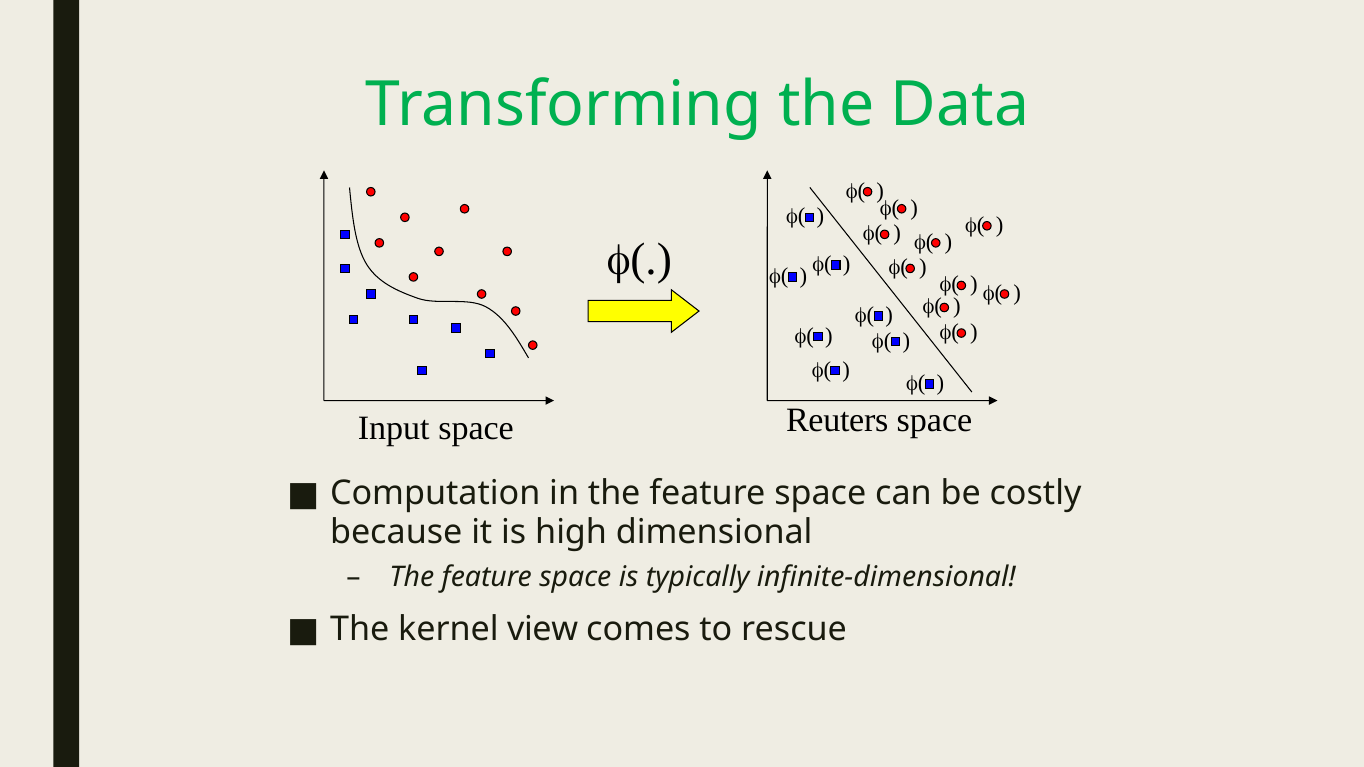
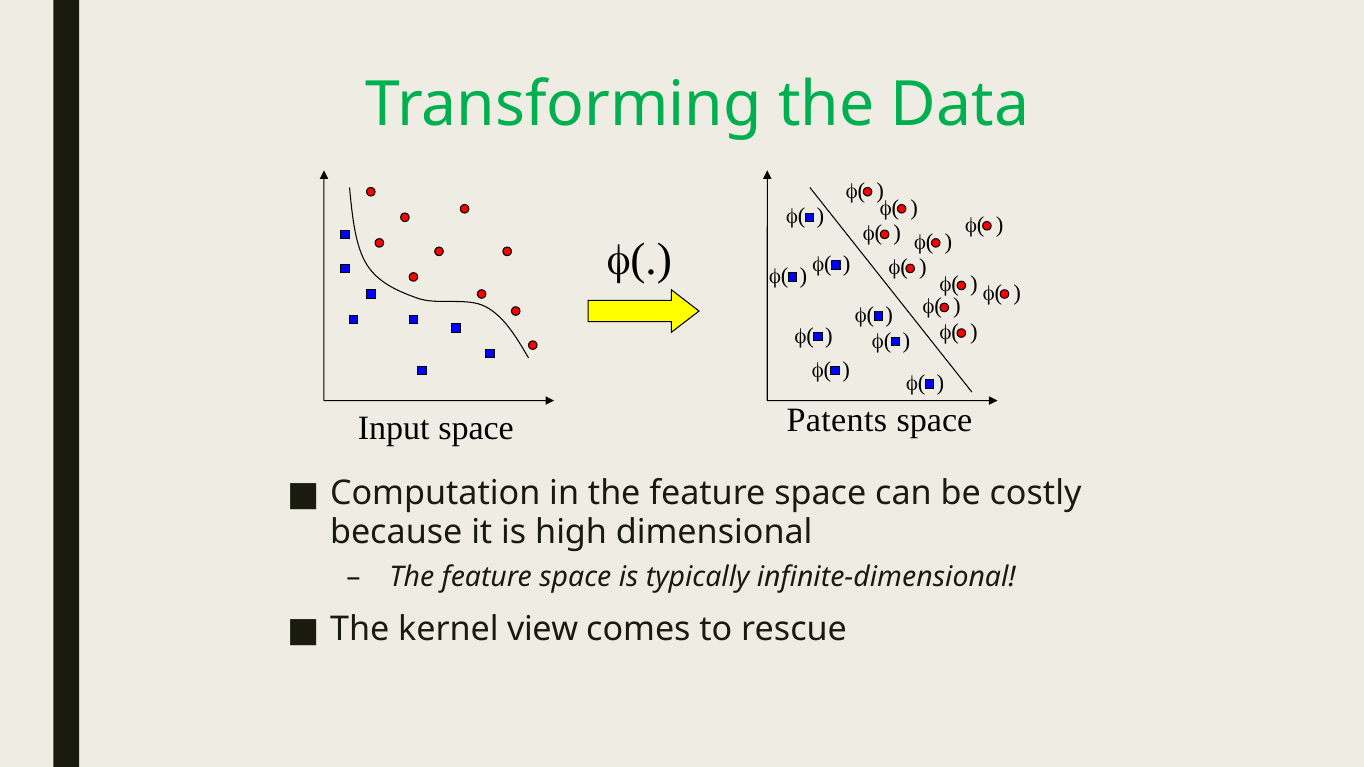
Reuters: Reuters -> Patents (837, 420)
